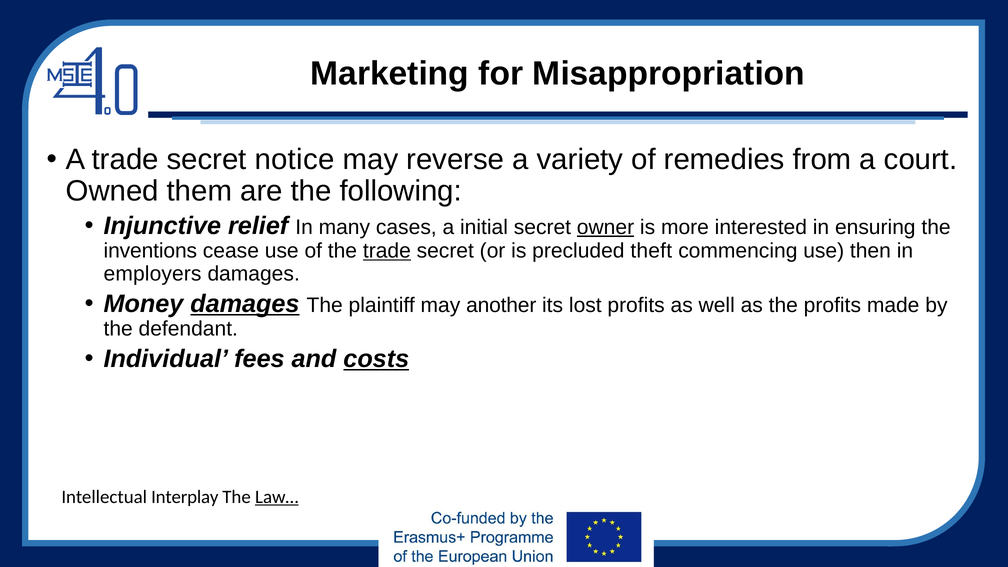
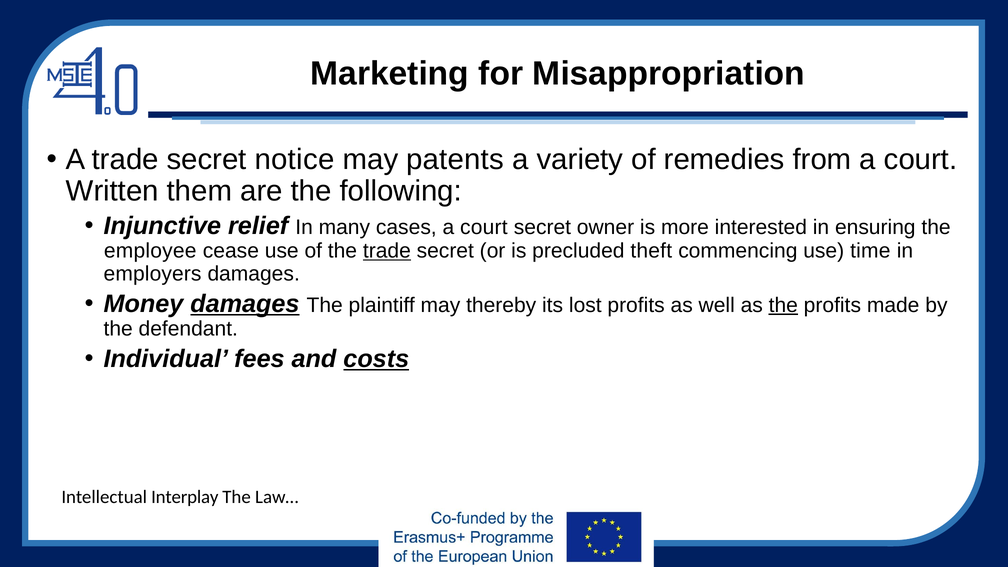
reverse: reverse -> patents (455, 159)
Owned: Owned -> Written (112, 191)
cases a initial: initial -> court (484, 227)
owner underline: present -> none (605, 227)
inventions: inventions -> employee (150, 251)
then: then -> time (870, 251)
another: another -> thereby (501, 305)
the underline: none -> present (783, 305)
Law… underline: present -> none (277, 497)
